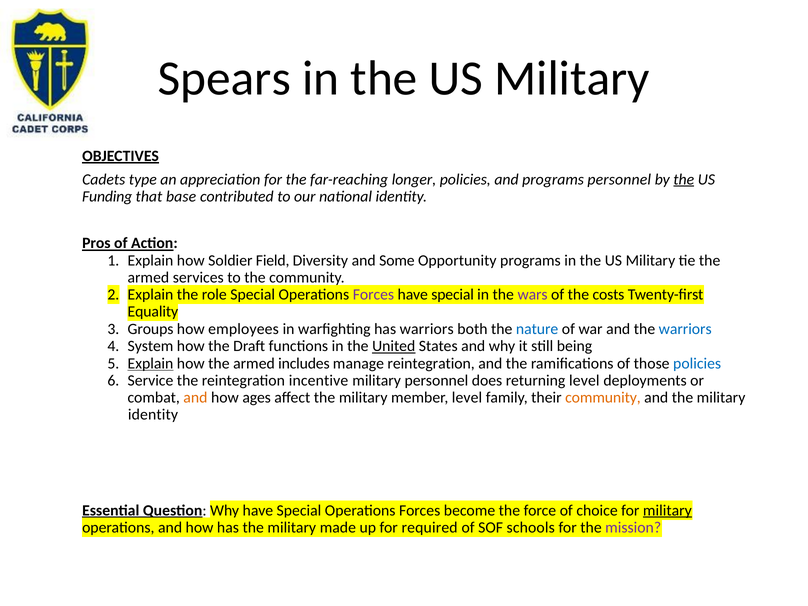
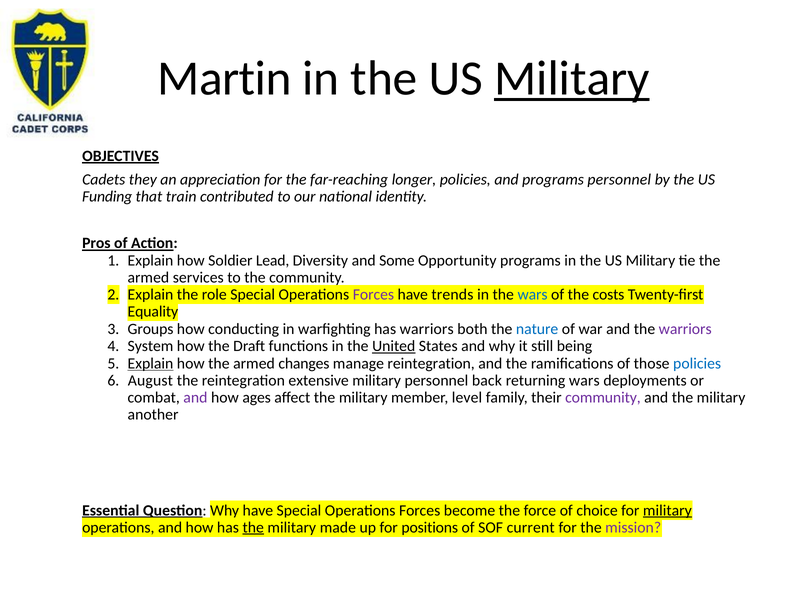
Spears: Spears -> Martin (225, 78)
Military underline: none -> present (572, 78)
type: type -> they (143, 179)
the underline: present -> none (684, 179)
base: base -> train (181, 196)
Field: Field -> Lead (273, 261)
special: special -> trends (452, 295)
wars colour: purple -> blue (533, 295)
employees: employees -> conducting (244, 329)
warriors colour: blue -> purple (685, 329)
includes: includes -> changes (304, 363)
Service: Service -> August (150, 381)
incentive: incentive -> extensive (319, 381)
does: does -> back (487, 381)
returning level: level -> wars (584, 381)
and colour: orange -> purple (195, 398)
community colour: orange -> purple (603, 398)
identity: identity -> another (153, 415)
the underline: none -> present (253, 527)
required: required -> positions (430, 527)
schools: schools -> current (531, 527)
